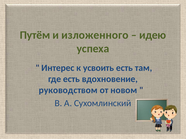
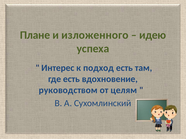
Путём: Путём -> Плане (35, 35)
усвоить: усвоить -> подход (98, 68)
новом: новом -> целям (124, 90)
